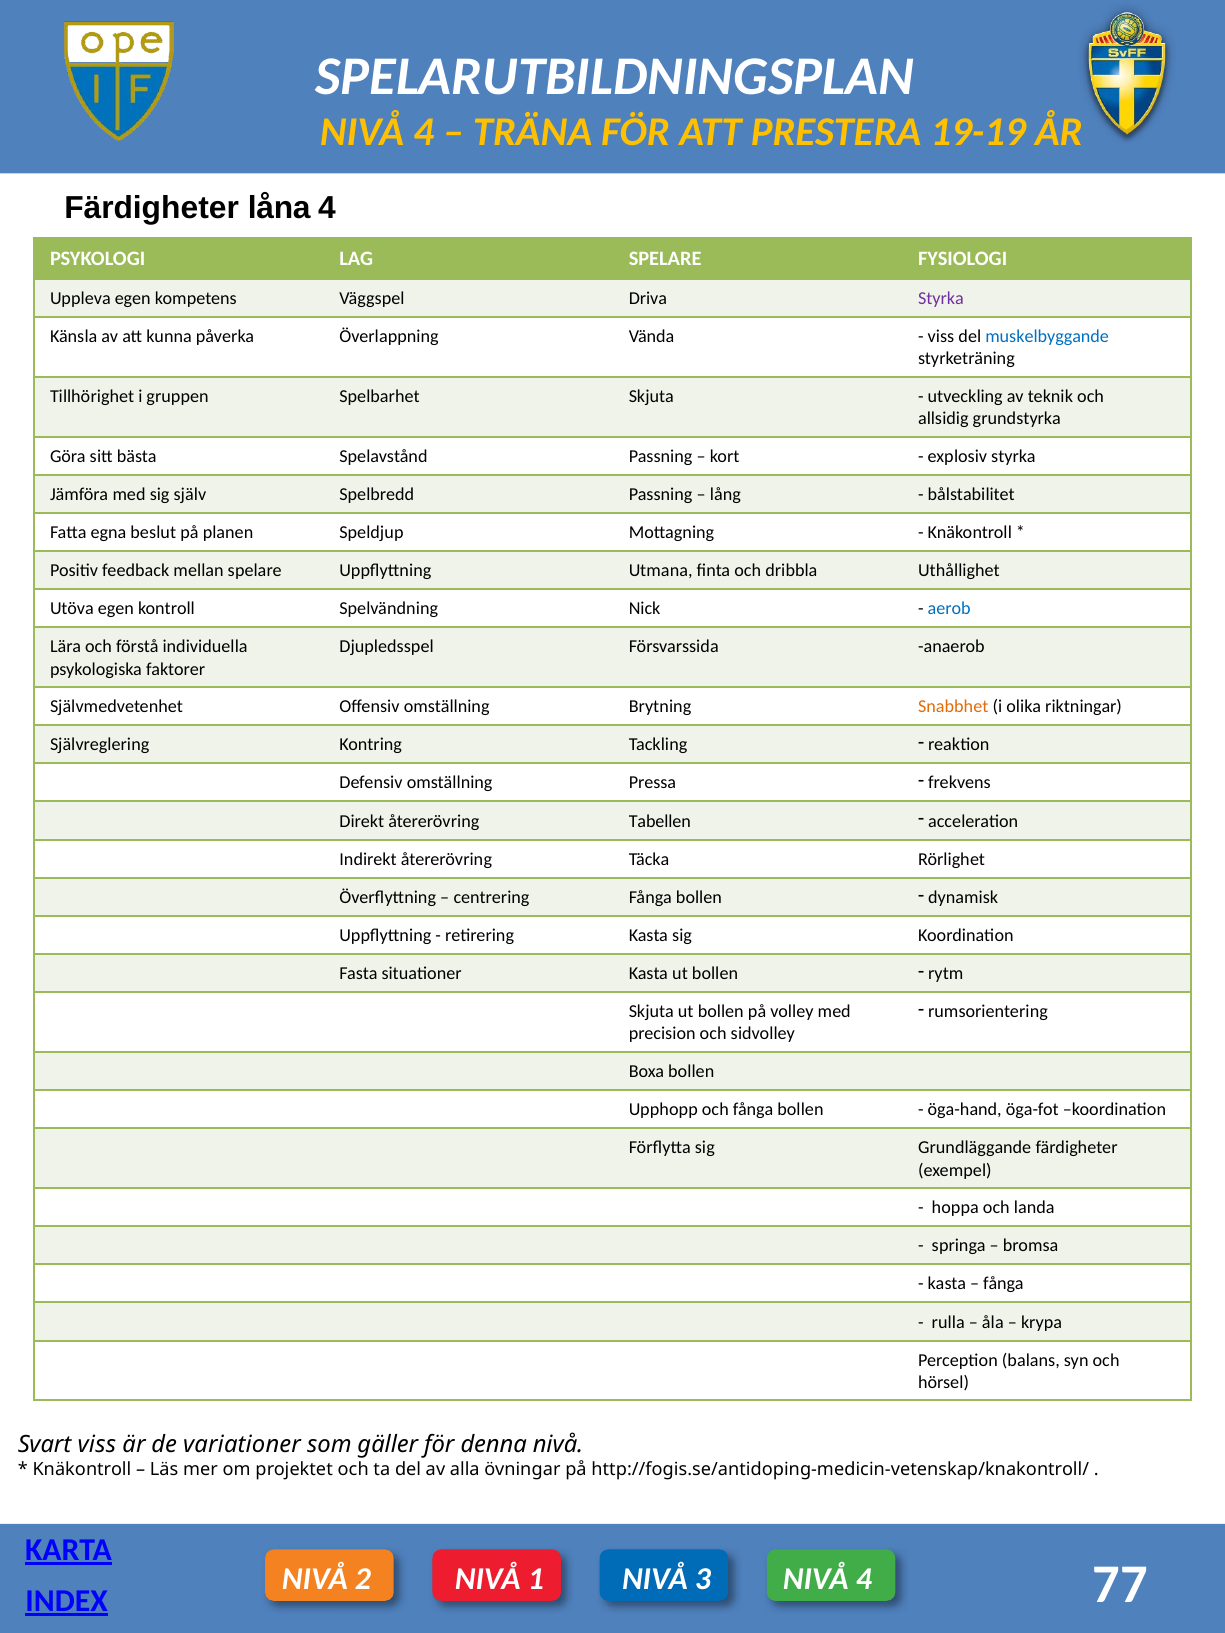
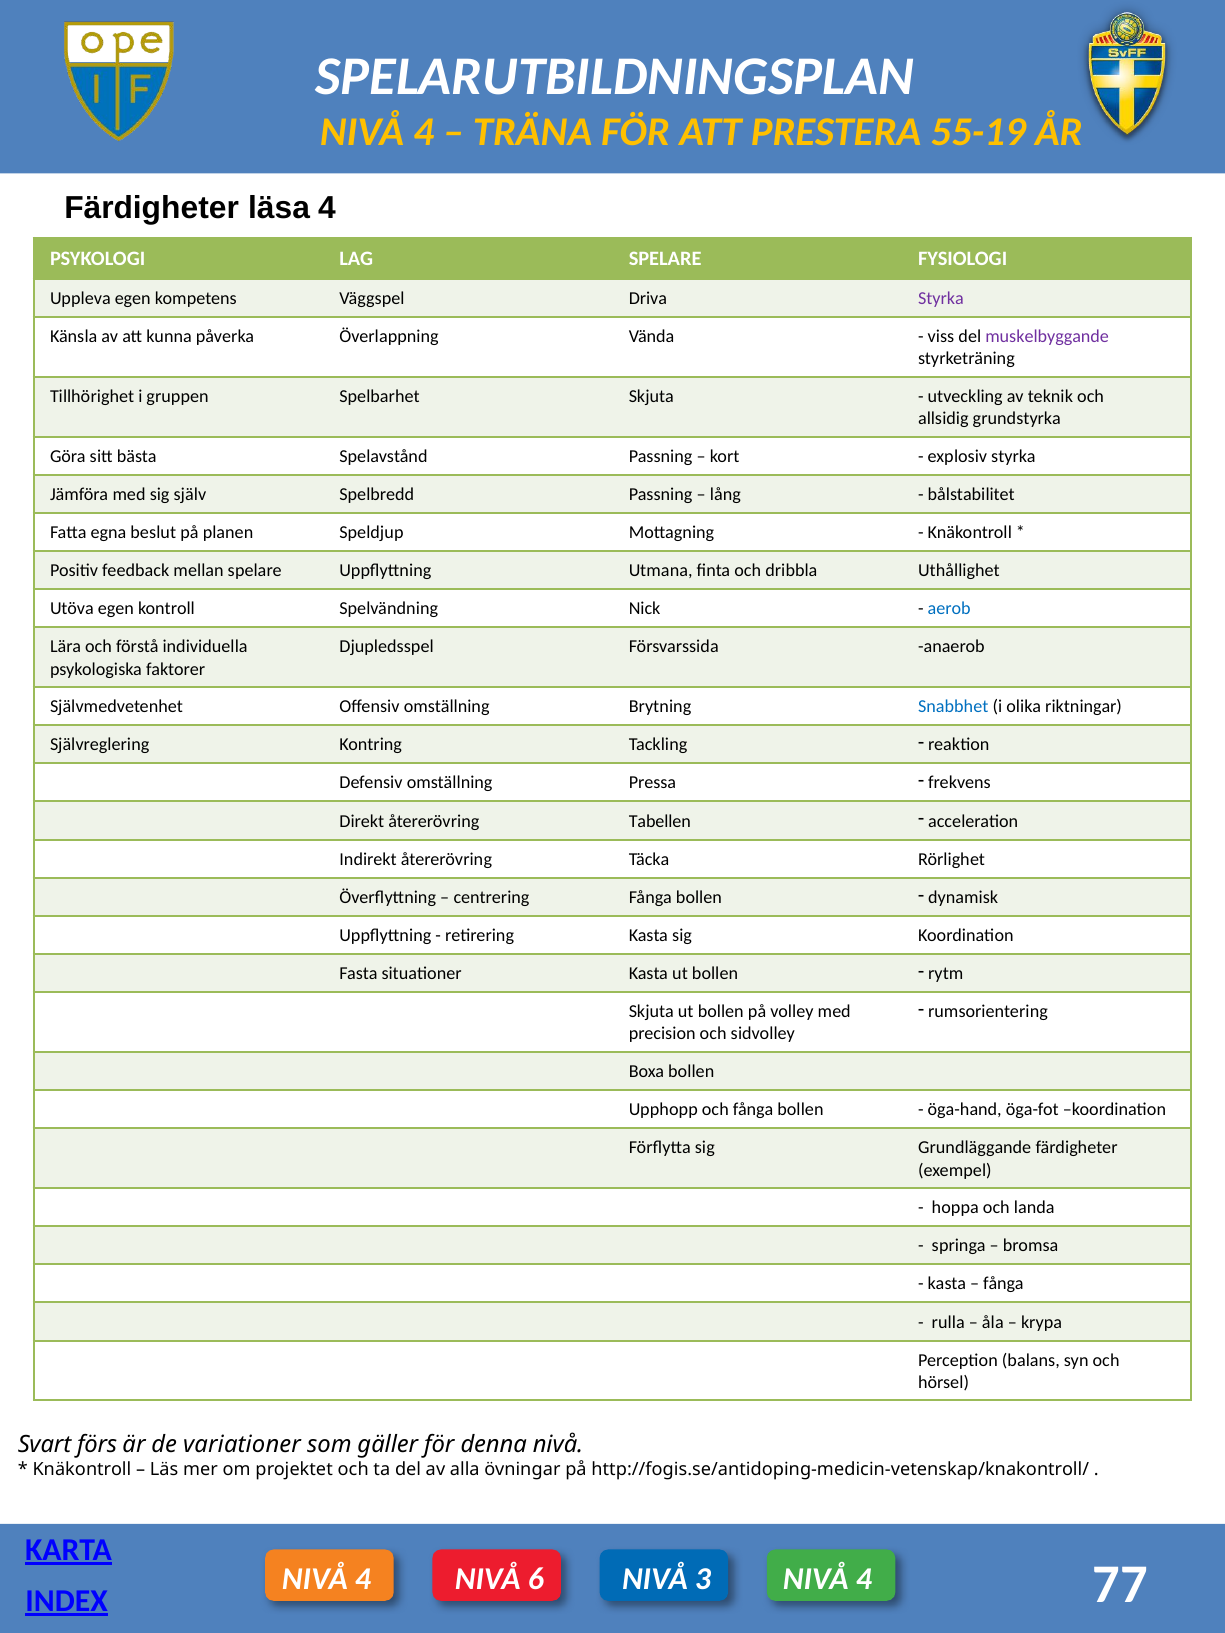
19-19: 19-19 -> 55-19 (978, 132)
låna: låna -> läsa (279, 208)
muskelbyggande colour: blue -> purple (1047, 337)
Snabbhet colour: orange -> blue (953, 707)
Svart viss: viss -> förs (97, 1445)
2: 2 -> 4 (363, 1579)
1: 1 -> 6 (536, 1579)
